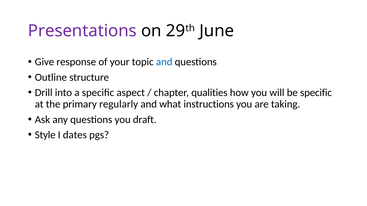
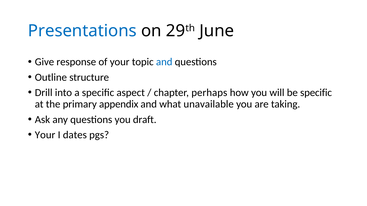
Presentations colour: purple -> blue (82, 31)
qualities: qualities -> perhaps (209, 93)
regularly: regularly -> appendix (119, 104)
instructions: instructions -> unavailable (209, 104)
Style: Style -> Your (45, 135)
